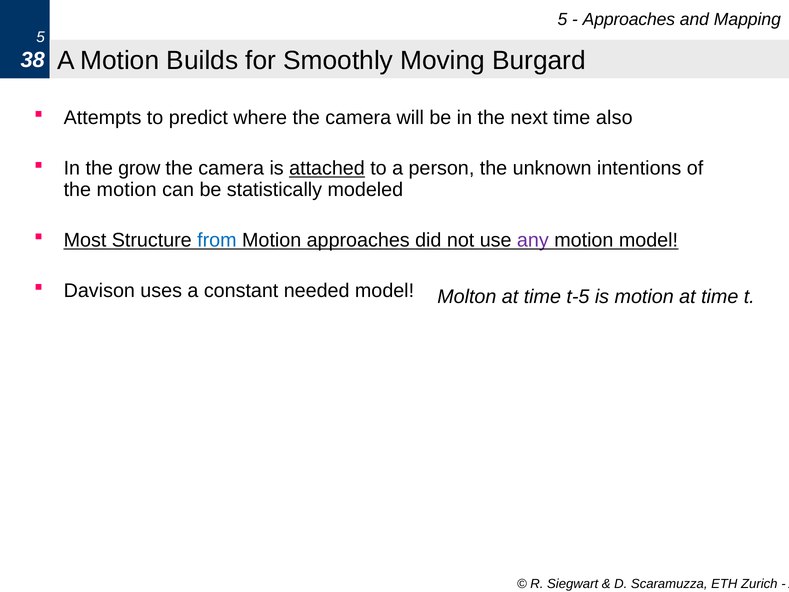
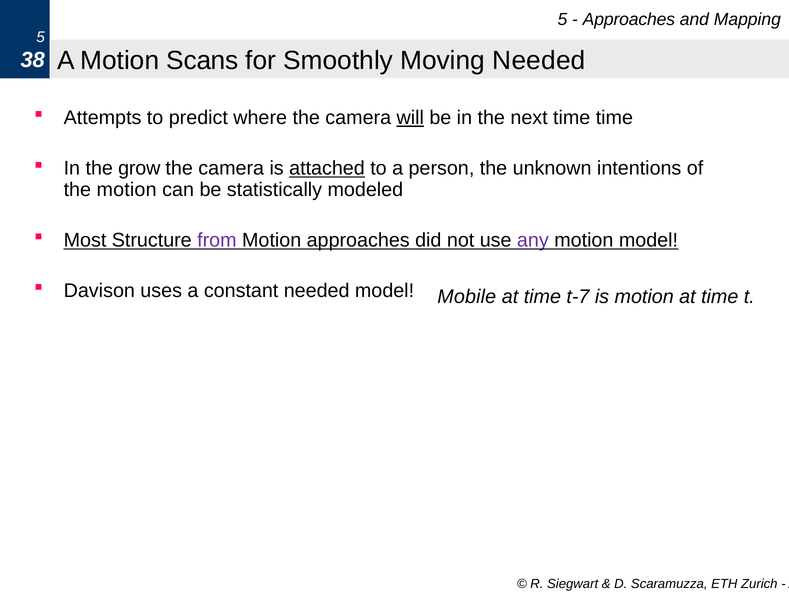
Builds: Builds -> Scans (202, 60)
Moving Burgard: Burgard -> Needed (539, 60)
will underline: none -> present (410, 118)
time also: also -> time (614, 118)
from colour: blue -> purple (217, 240)
Molton: Molton -> Mobile (467, 296)
t-5: t-5 -> t-7 (578, 296)
